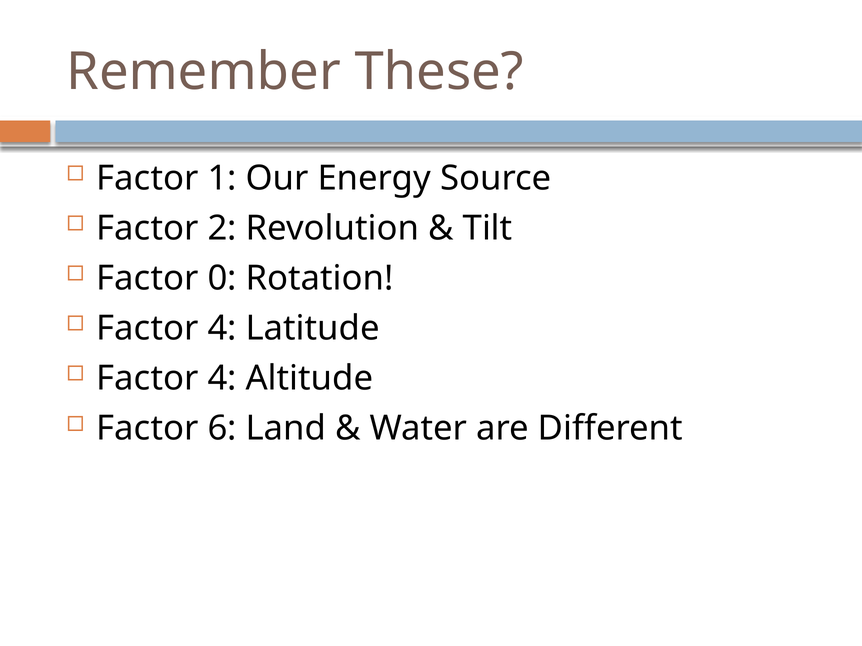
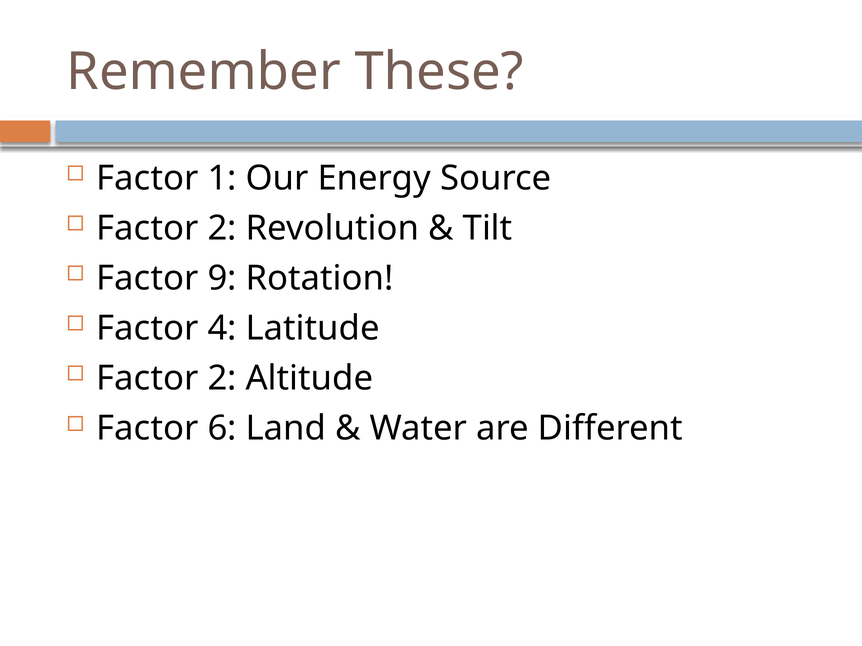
0: 0 -> 9 (222, 279)
4: 4 -> 2 (222, 379)
